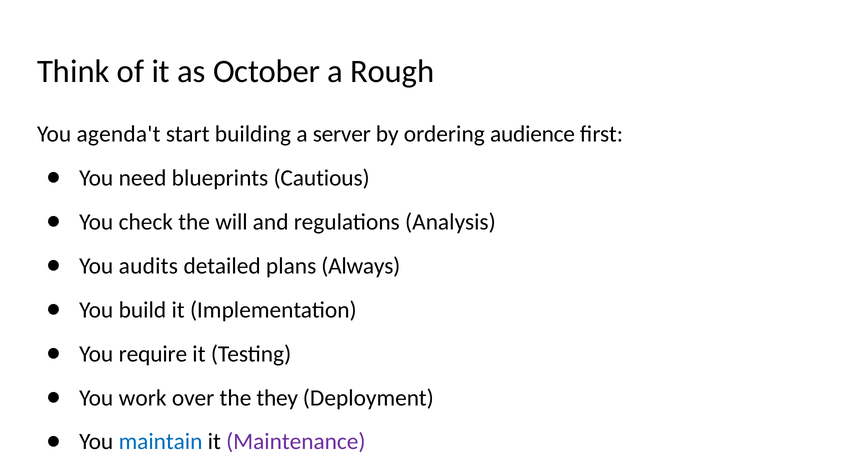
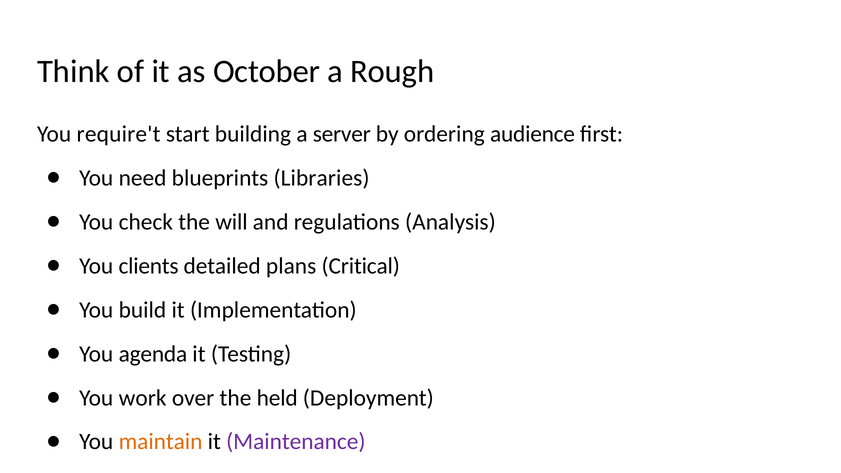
agenda't: agenda't -> require't (119, 134)
Cautious: Cautious -> Libraries (322, 178)
audits: audits -> clients (149, 266)
Always: Always -> Critical (361, 266)
require: require -> agenda (153, 354)
they: they -> held (277, 398)
maintain colour: blue -> orange (161, 442)
